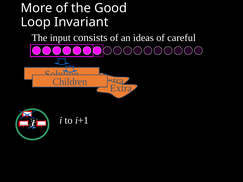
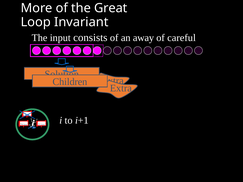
Good: Good -> Great (111, 8)
ideas: ideas -> away (143, 38)
